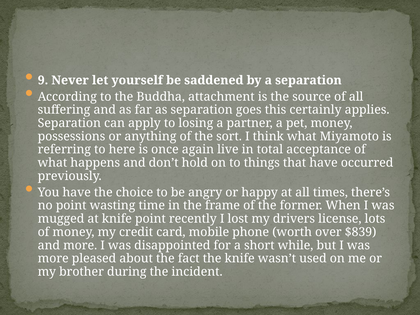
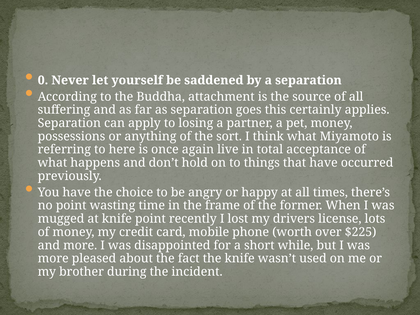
9: 9 -> 0 (43, 80)
$839: $839 -> $225 (361, 232)
